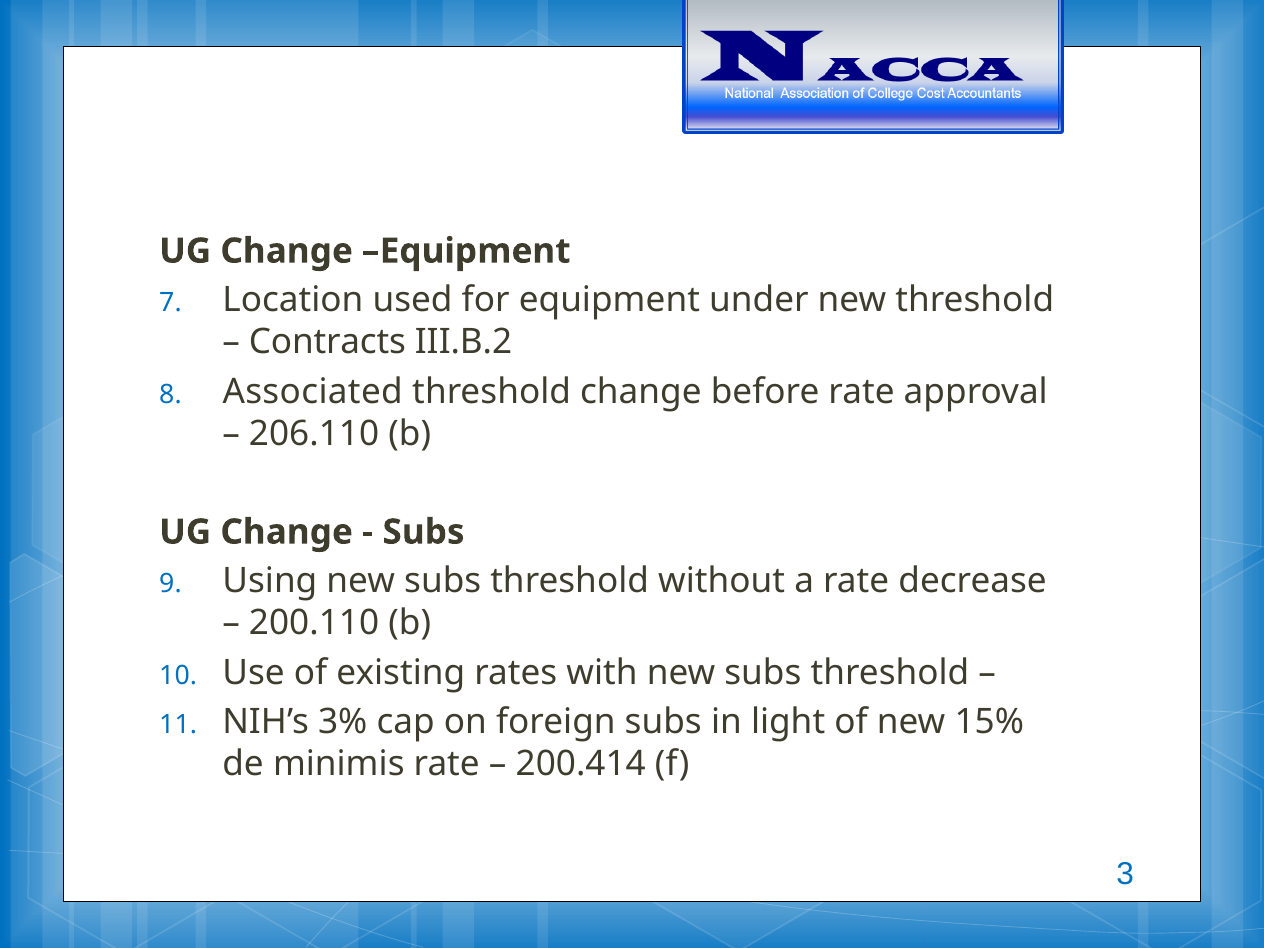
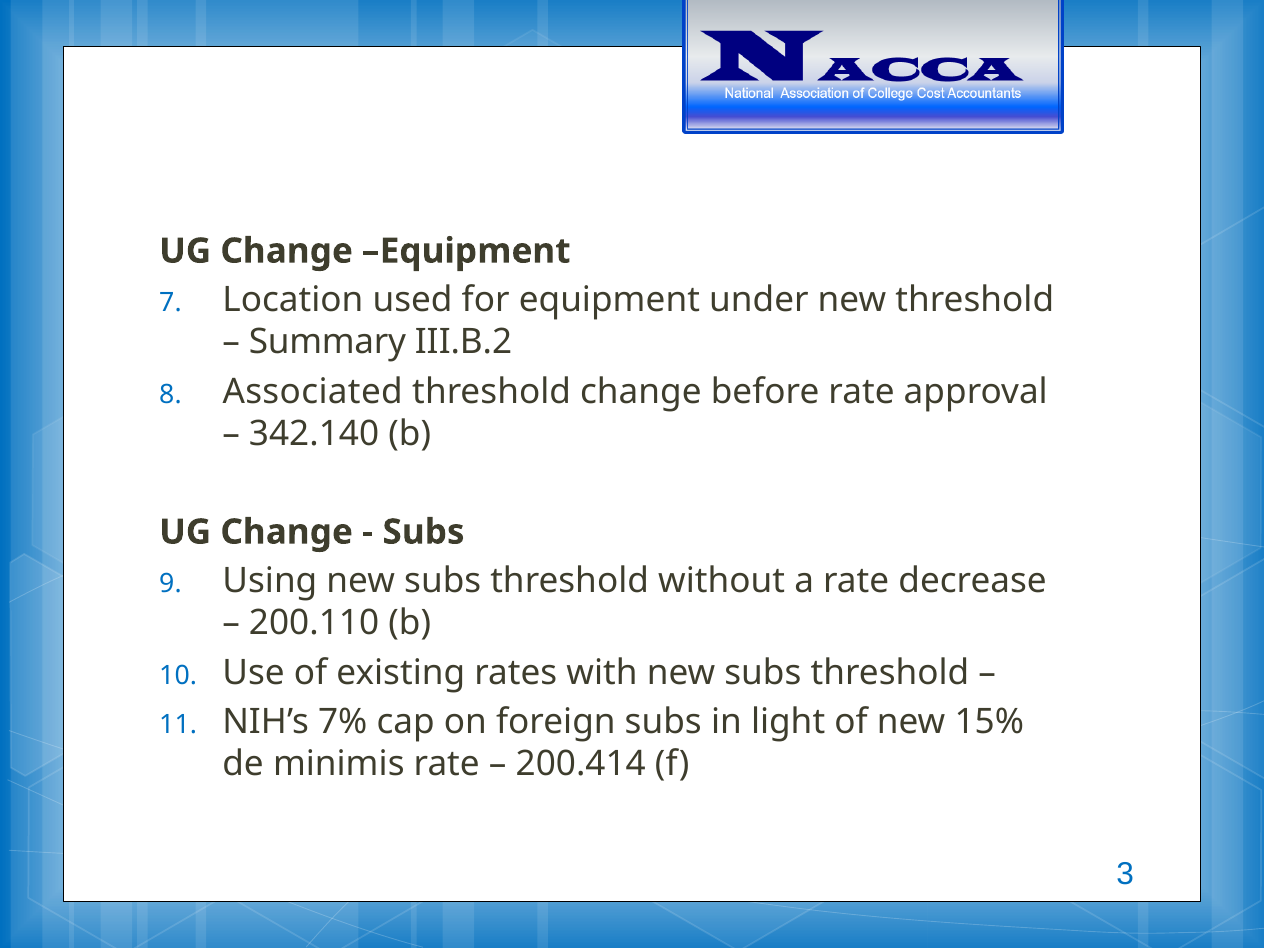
Contracts: Contracts -> Summary (327, 342)
206.110: 206.110 -> 342.140 (314, 434)
3%: 3% -> 7% (343, 722)
